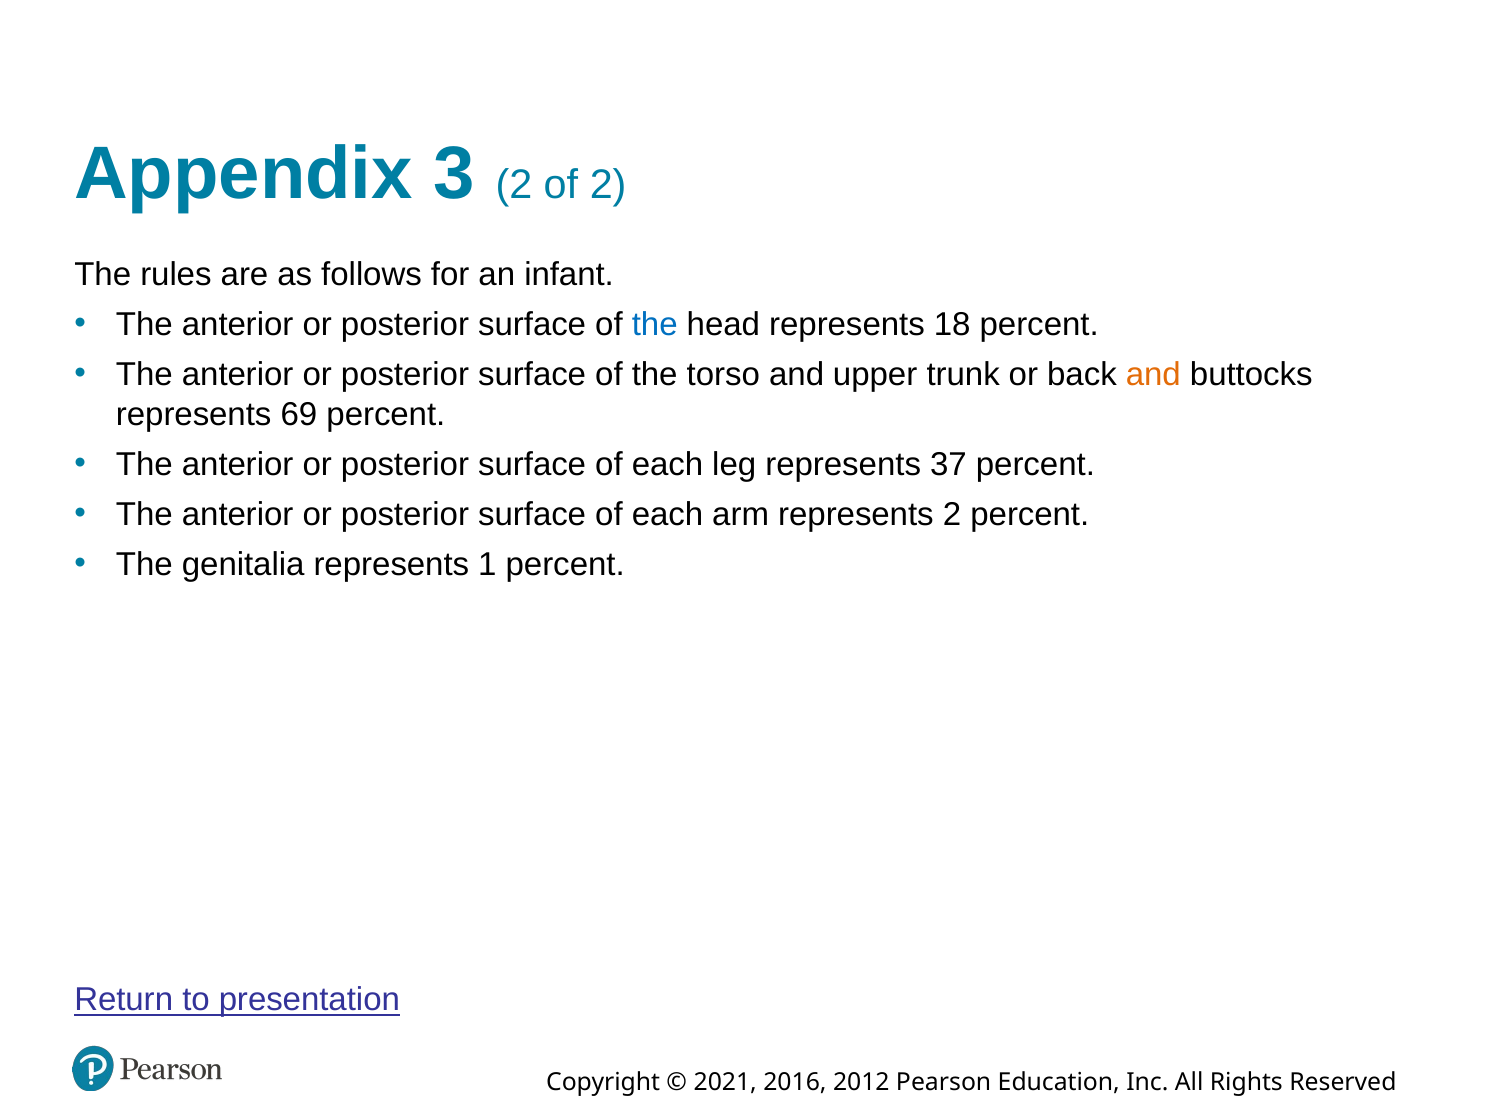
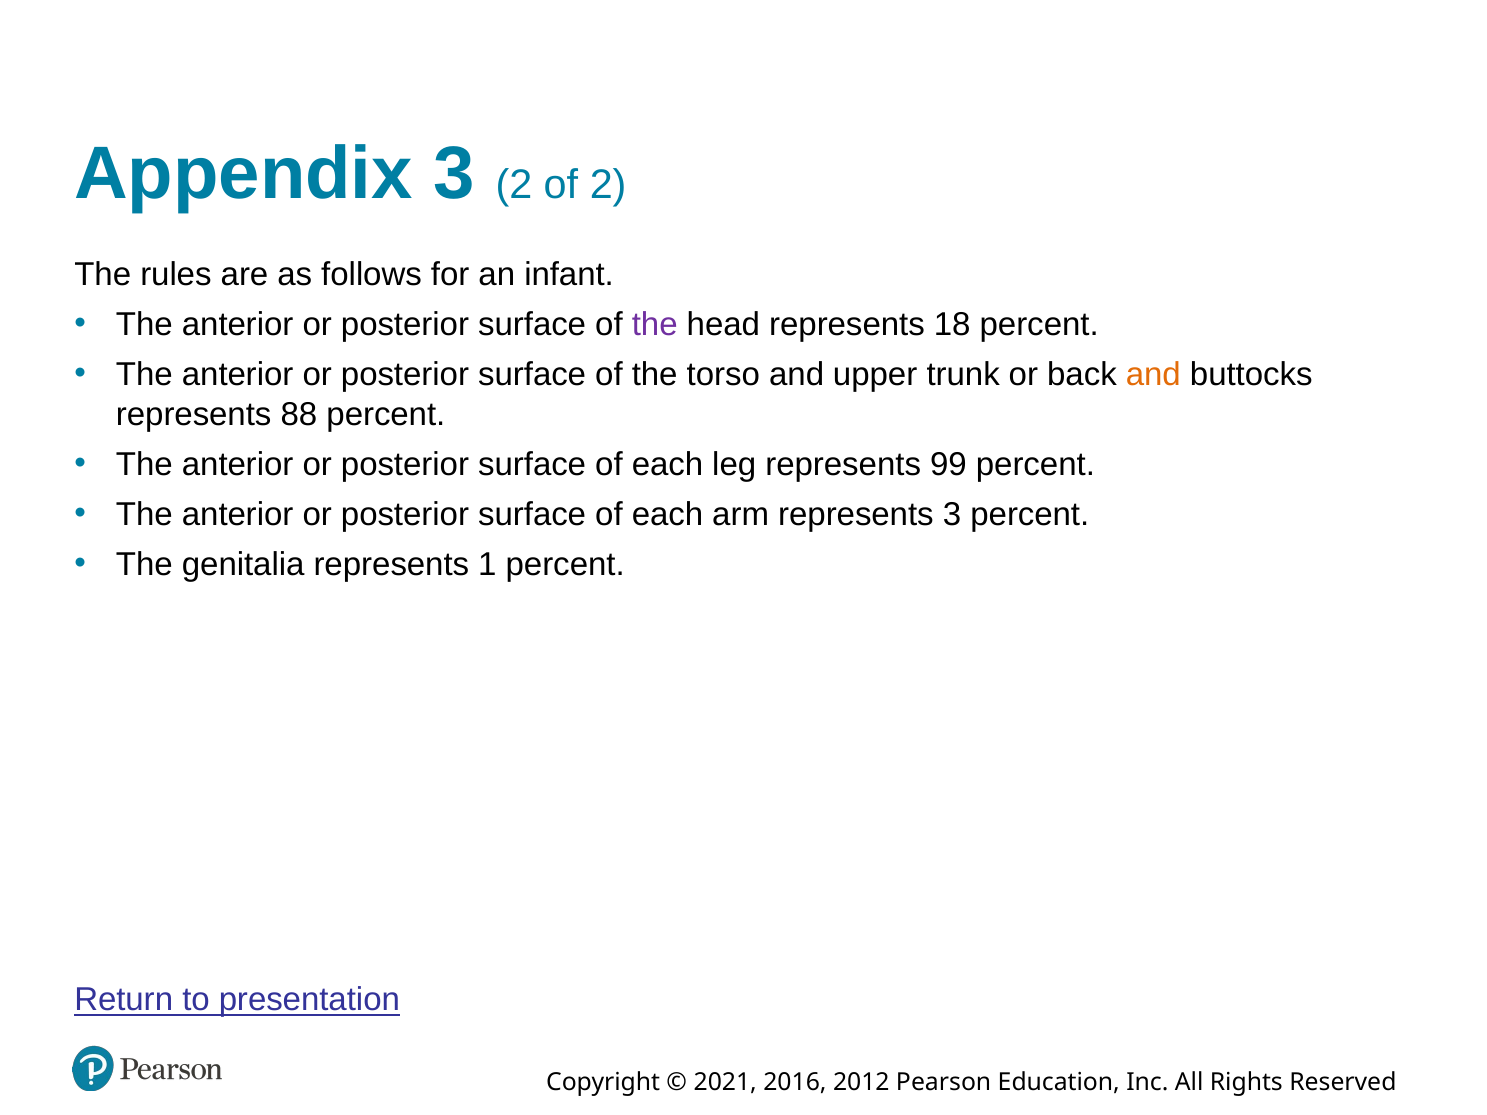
the colour: blue -> purple (655, 325)
69: 69 -> 88 (299, 415)
37: 37 -> 99 (948, 465)
represents 2: 2 -> 3 (952, 515)
